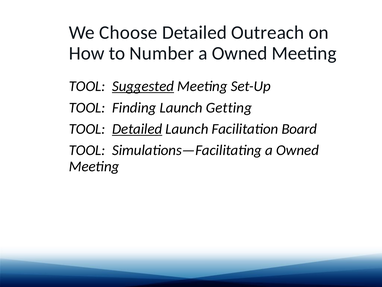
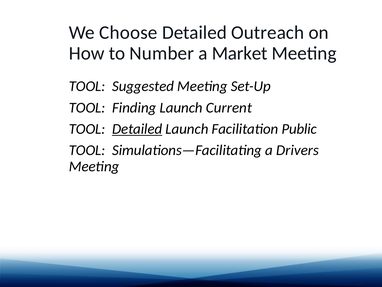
Owned: Owned -> Market (240, 53)
Suggested underline: present -> none (143, 86)
Getting: Getting -> Current (229, 107)
Board: Board -> Public (299, 129)
Simulations—Facilitating a Owned: Owned -> Drivers (298, 150)
